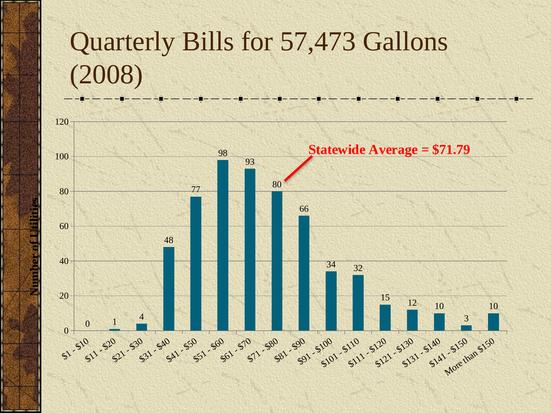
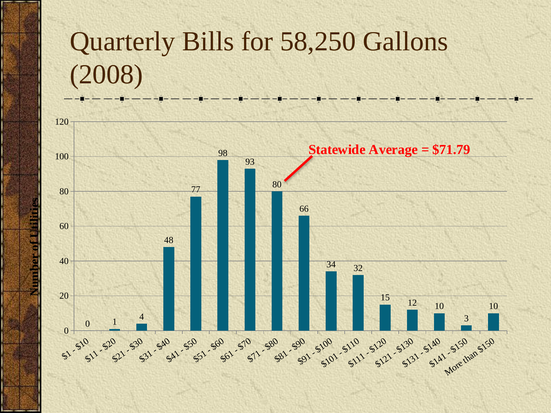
57,473: 57,473 -> 58,250 (318, 41)
